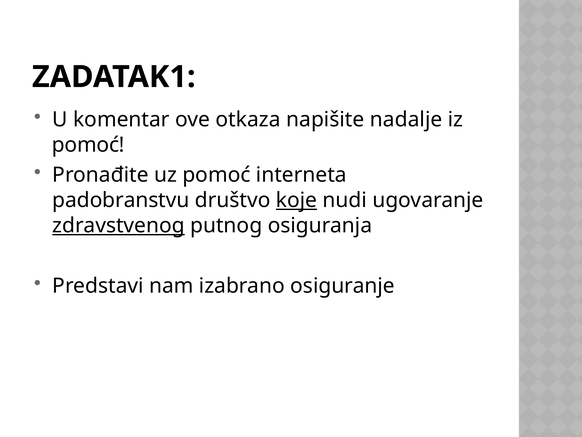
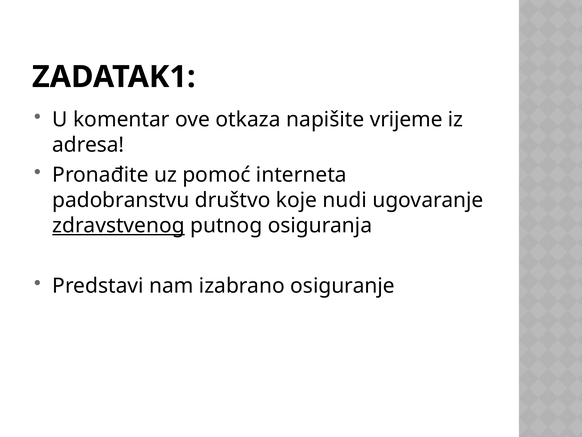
nadalje: nadalje -> vrijeme (406, 119)
pomoć: pomoć -> adresa (88, 145)
koje underline: present -> none (297, 200)
